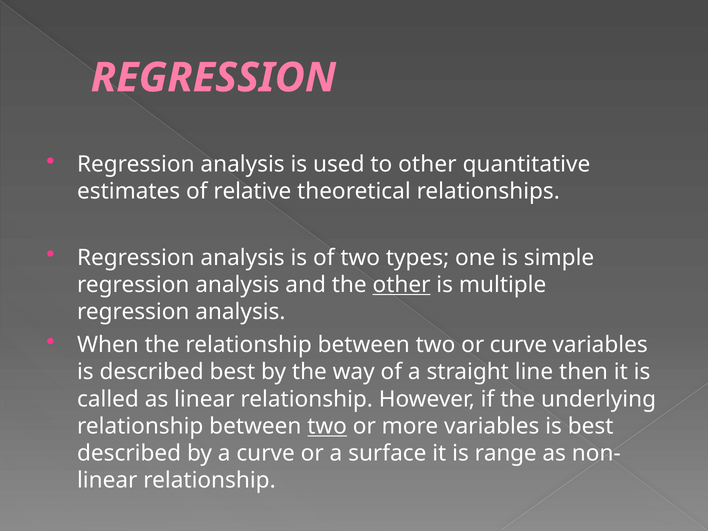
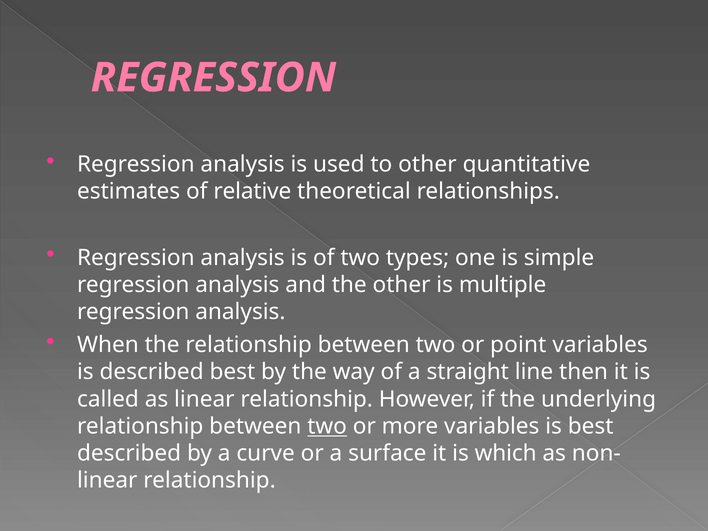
other underline: present -> none (402, 285)
or curve: curve -> point (518, 345)
range: range -> which (506, 453)
